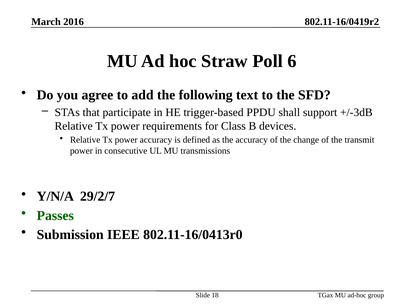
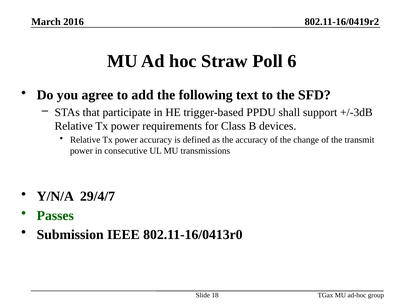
29/2/7: 29/2/7 -> 29/4/7 (98, 197)
